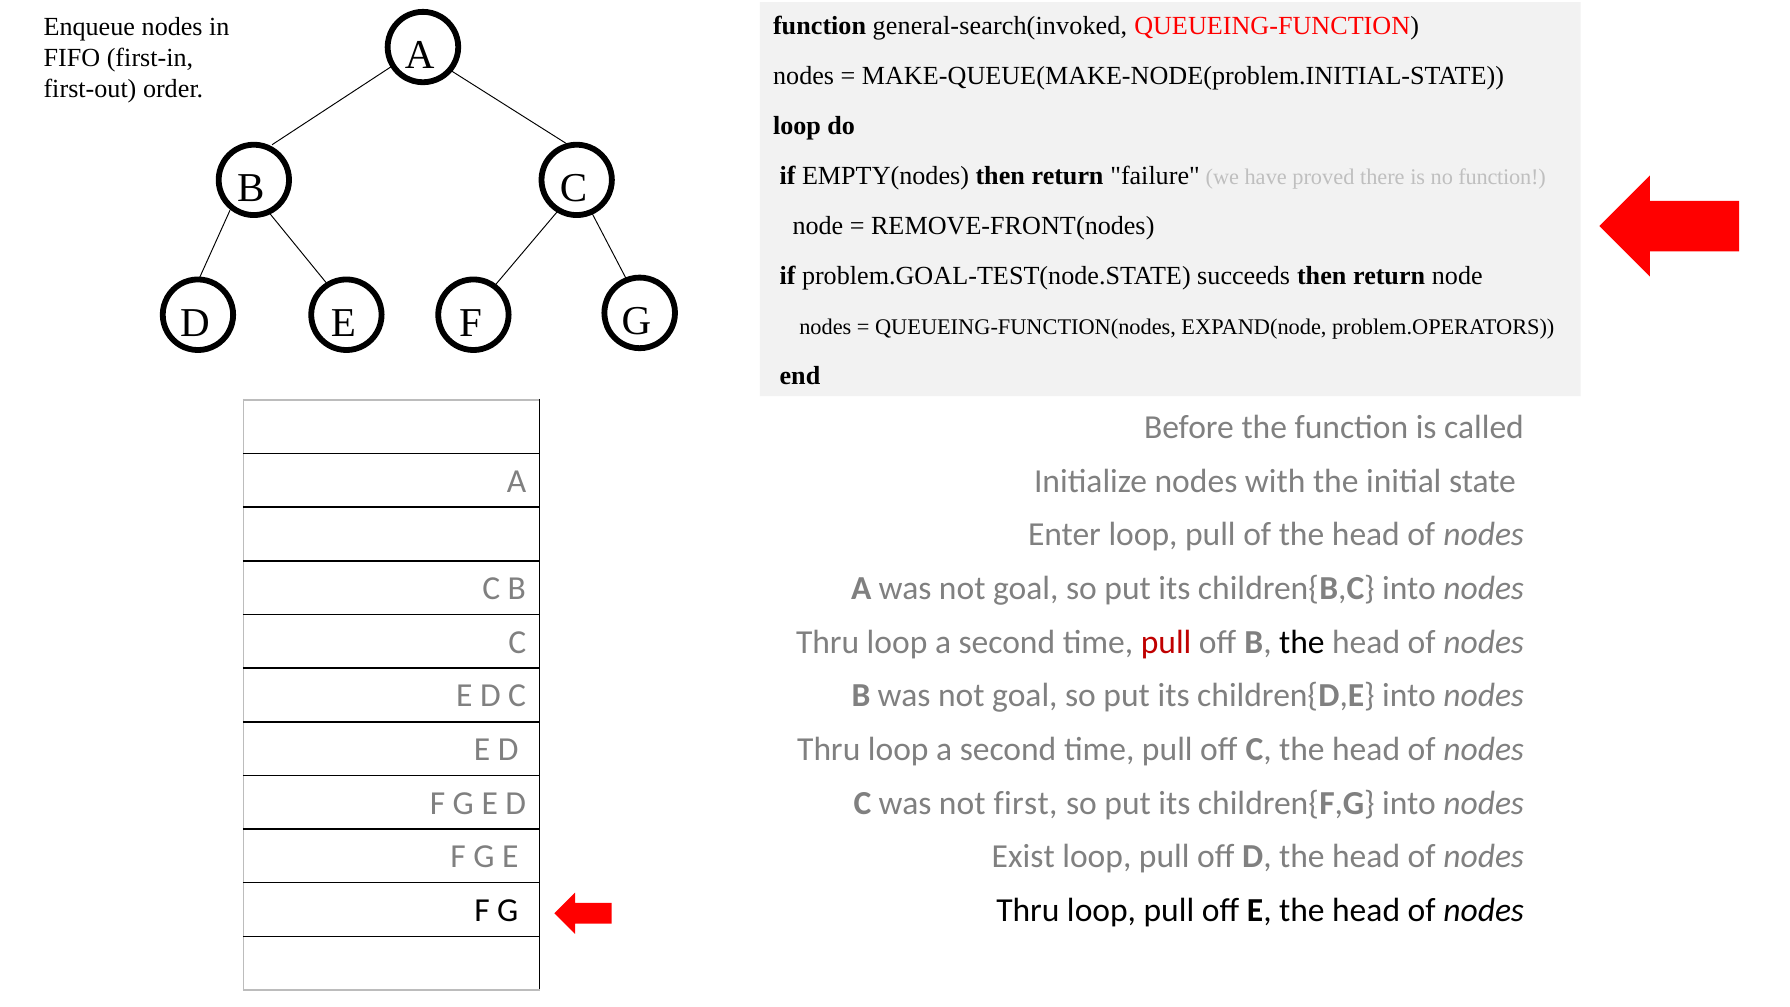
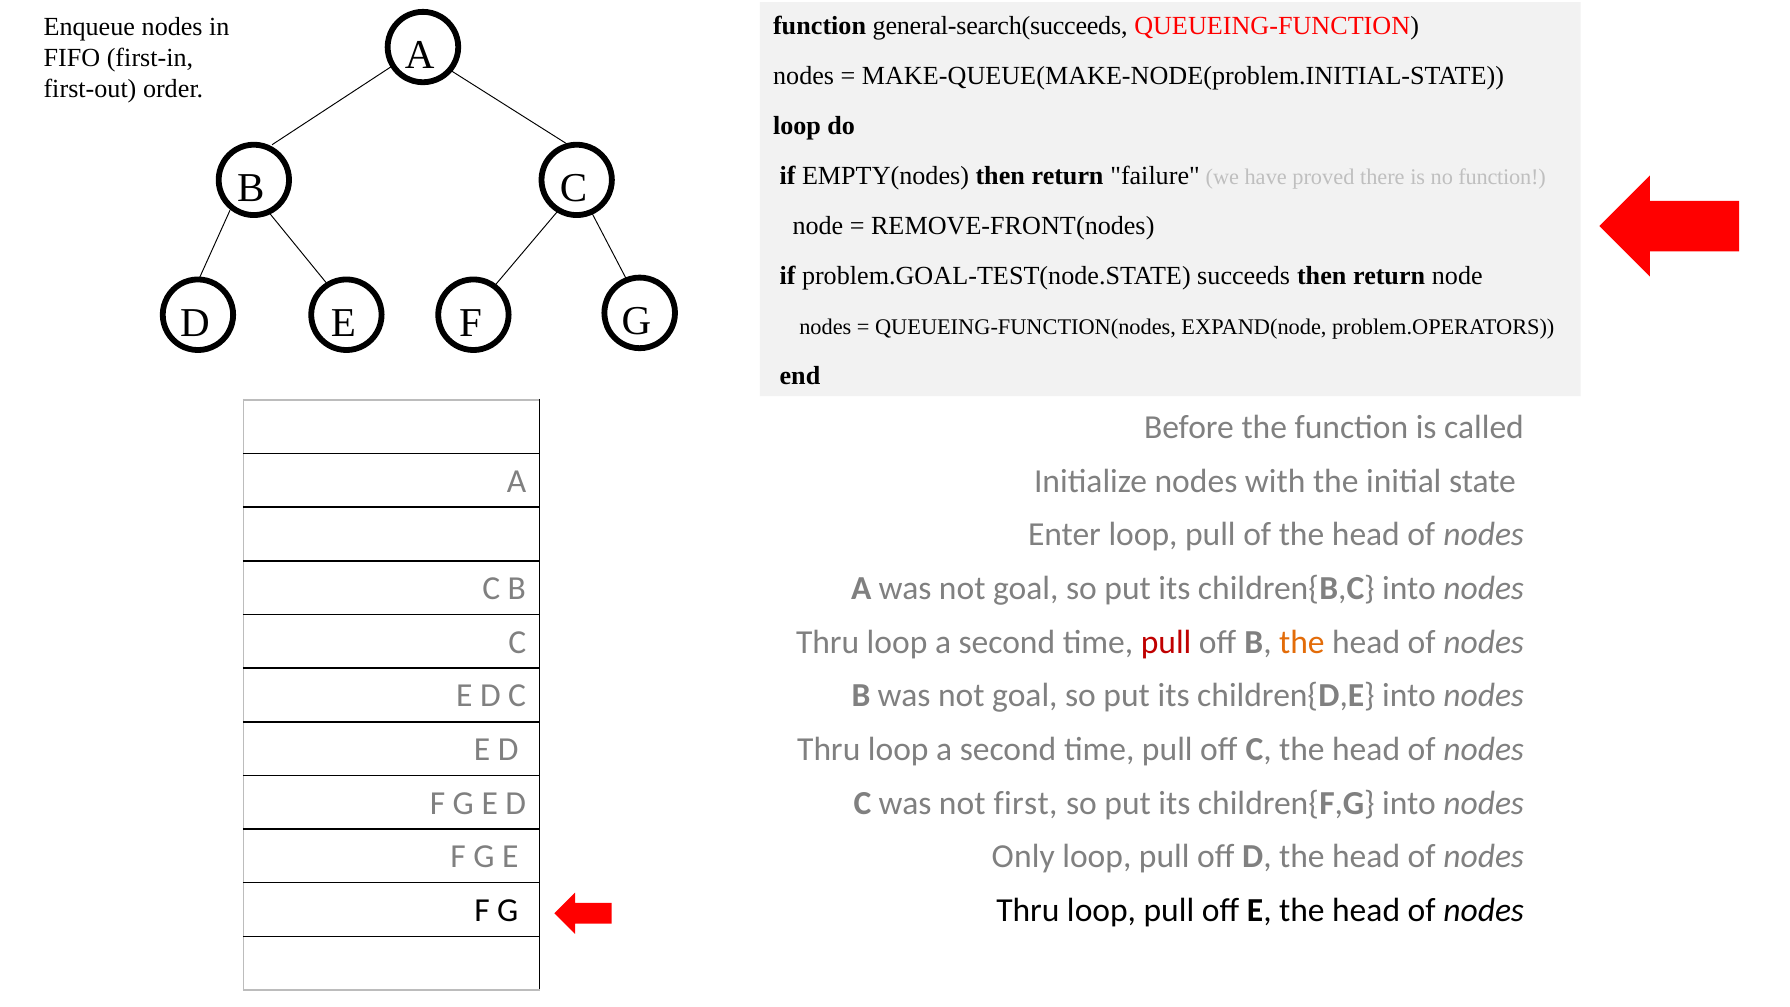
general-search(invoked: general-search(invoked -> general-search(succeeds (1000, 26)
the colour: black -> orange (1302, 642)
Exist: Exist -> Only (1023, 856)
